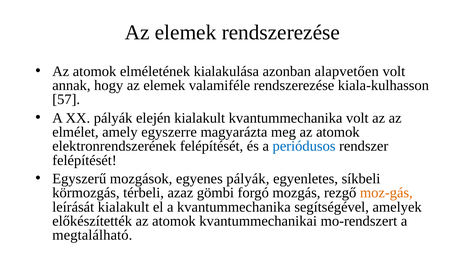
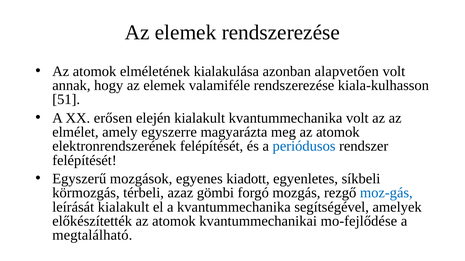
57: 57 -> 51 (66, 100)
XX pályák: pályák -> erősen (113, 118)
egyenes pályák: pályák -> kiadott (248, 179)
moz-gás colour: orange -> blue (386, 193)
mo-rendszert: mo-rendszert -> mo-fejlődése (359, 221)
